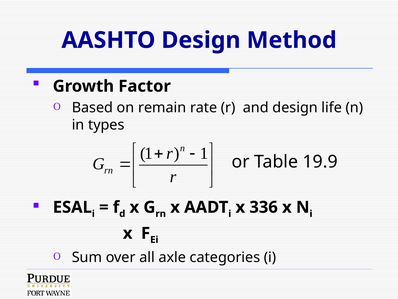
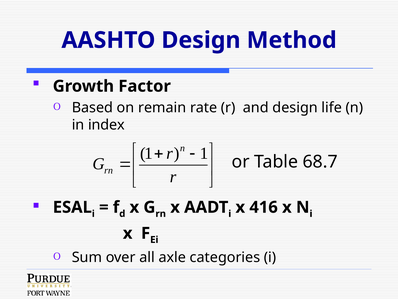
types: types -> index (106, 125)
19.9: 19.9 -> 68.7 (320, 162)
336: 336 -> 416 (264, 207)
